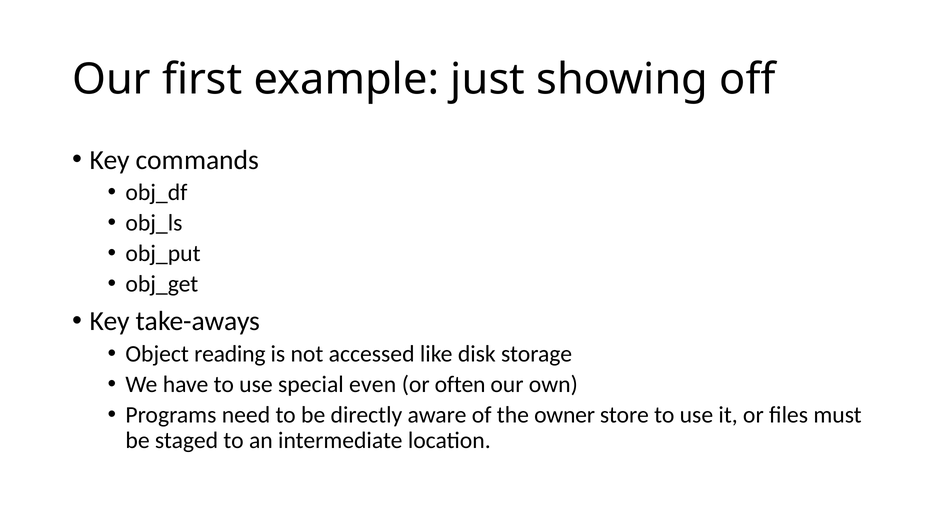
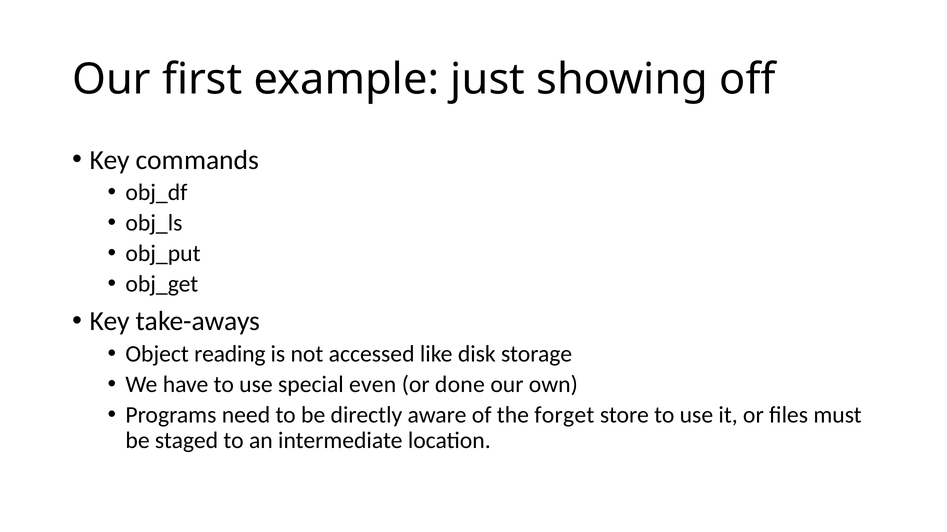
often: often -> done (460, 385)
owner: owner -> forget (564, 415)
